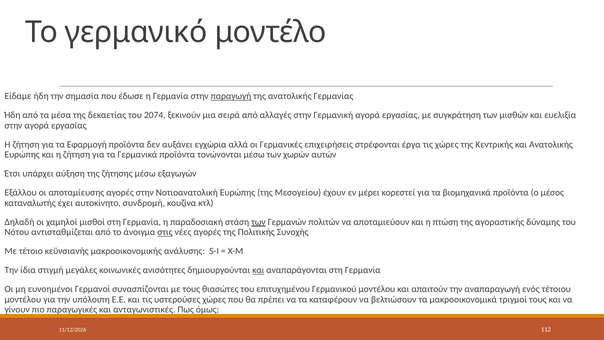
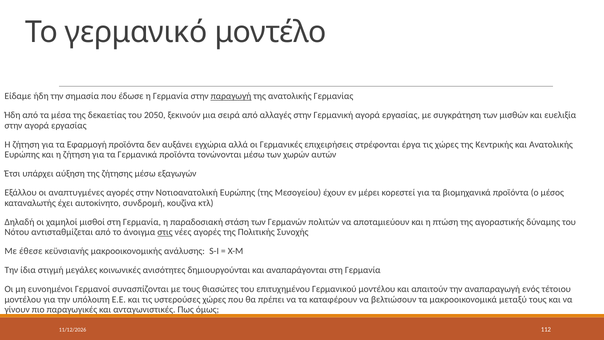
2074: 2074 -> 2050 (155, 115)
αποταμίευσης: αποταμίευσης -> αναπτυγμένες (76, 193)
των underline: present -> none (258, 222)
τέτοιο: τέτοιο -> έθεσε (31, 251)
και underline: present -> none (258, 270)
τριγμοί: τριγμοί -> μεταξύ (513, 299)
